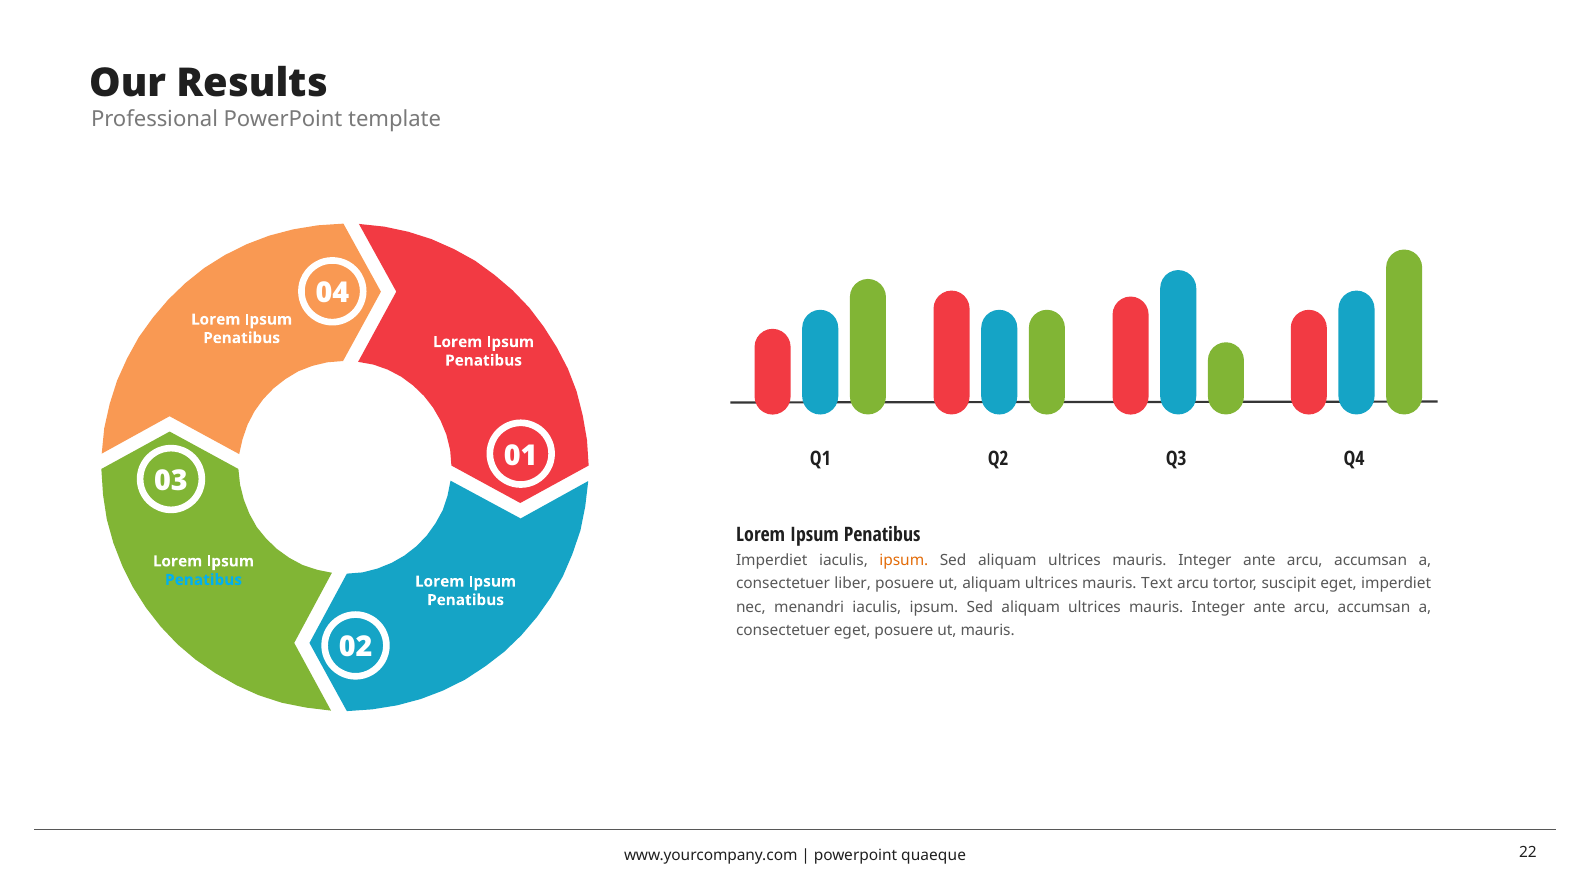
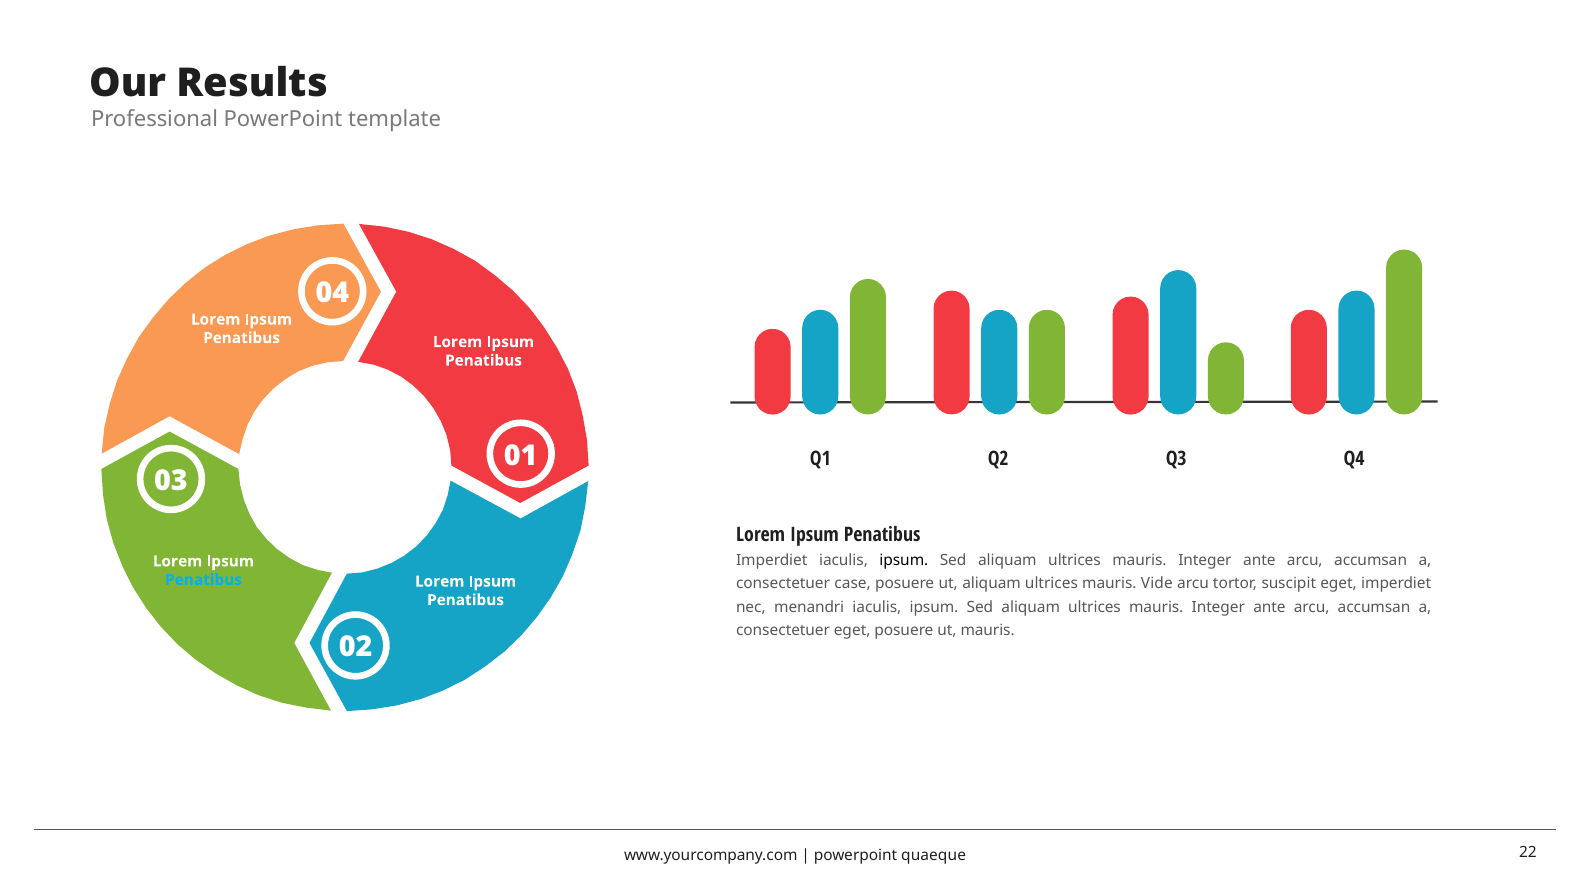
ipsum colour: orange -> black (904, 561)
liber: liber -> case (853, 584)
Text: Text -> Vide (1157, 584)
